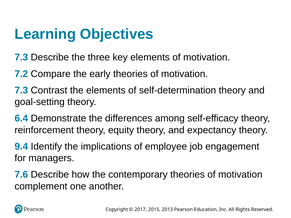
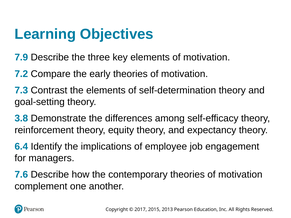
7.3: 7.3 -> 7.9 (21, 57)
6.4: 6.4 -> 3.8 (21, 119)
9.4: 9.4 -> 6.4 (21, 147)
